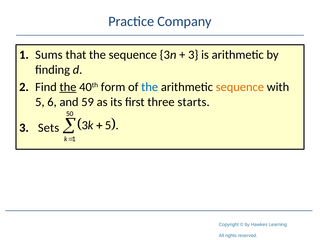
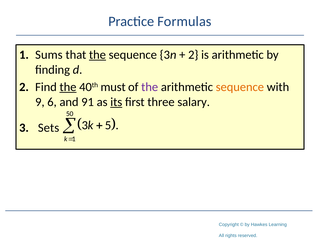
Company: Company -> Formulas (184, 22)
the underline: none -> present (97, 55)
3: 3 -> 2 (193, 55)
form: form -> must (113, 87)
the colour: blue -> purple (150, 87)
5: 5 -> 9 (40, 102)
59: 59 -> 91 (88, 102)
its underline: none -> present (116, 102)
starts: starts -> salary (194, 102)
